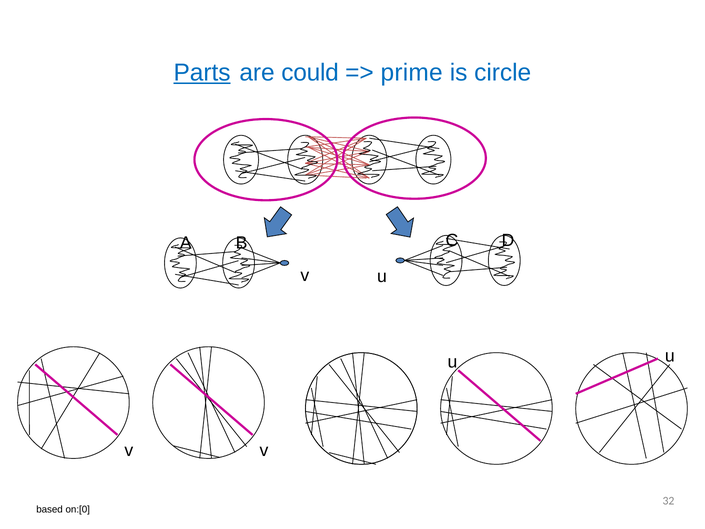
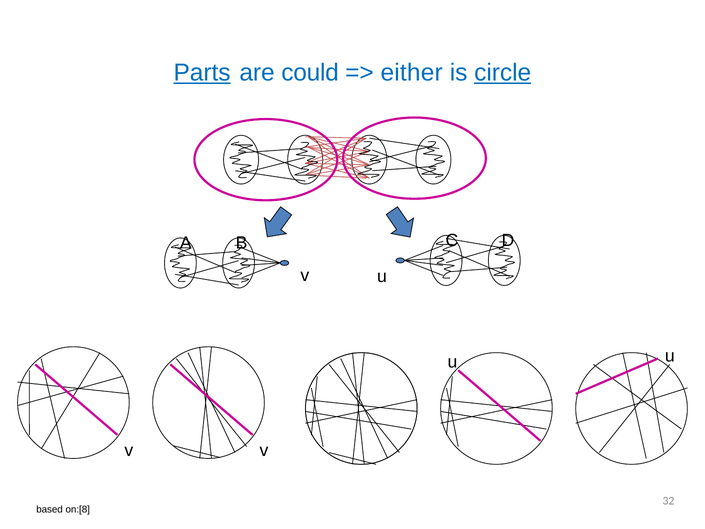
prime: prime -> either (412, 73)
circle underline: none -> present (503, 73)
on:[0: on:[0 -> on:[8 (78, 509)
